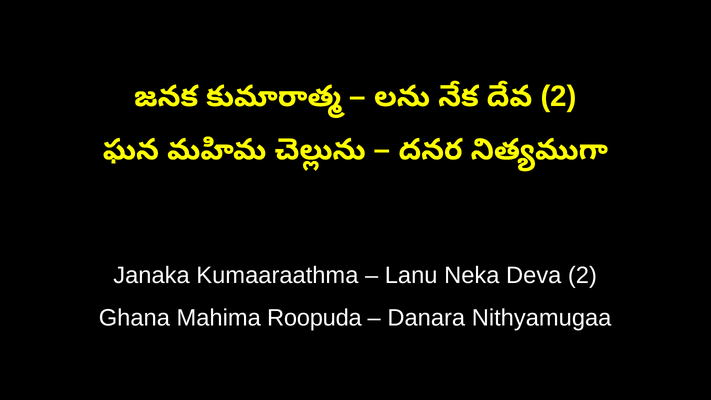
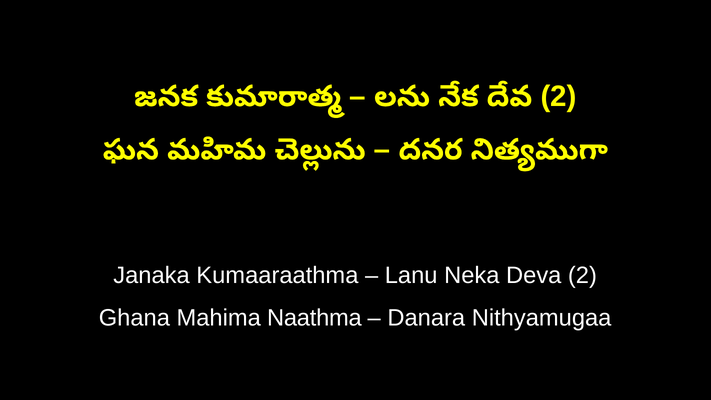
Roopuda: Roopuda -> Naathma (314, 318)
